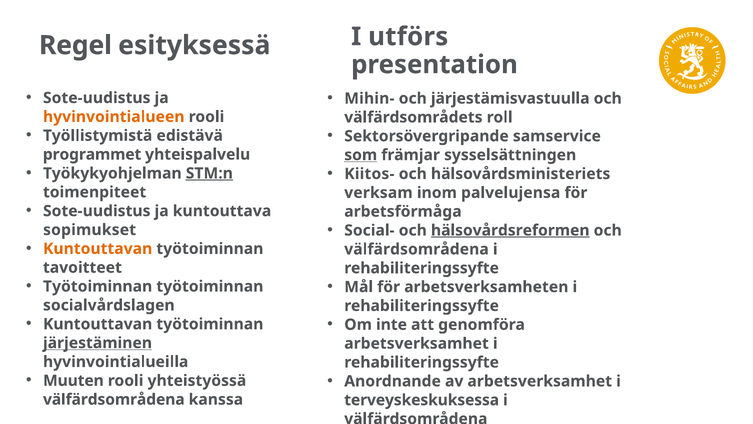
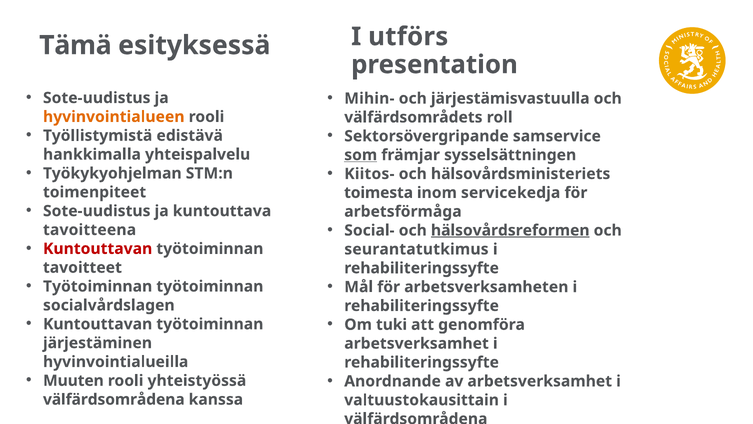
Regel: Regel -> Tämä (75, 45)
programmet: programmet -> hankkimalla (92, 154)
STM:n underline: present -> none (209, 173)
verksam: verksam -> toimesta (379, 193)
palvelujensa: palvelujensa -> servicekedja (511, 193)
sopimukset: sopimukset -> tavoitteena (90, 230)
Kuntouttavan colour: orange -> red (98, 248)
välfärdsområdena: välfärdsområdena -> seurantatutkimus (416, 249)
inte: inte -> tuki (392, 324)
järjestäminen underline: present -> none (98, 343)
terveyskeskuksessa: terveyskeskuksessa -> valtuustokausittain (422, 400)
